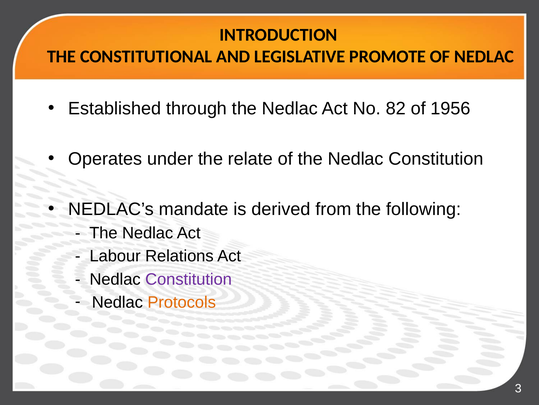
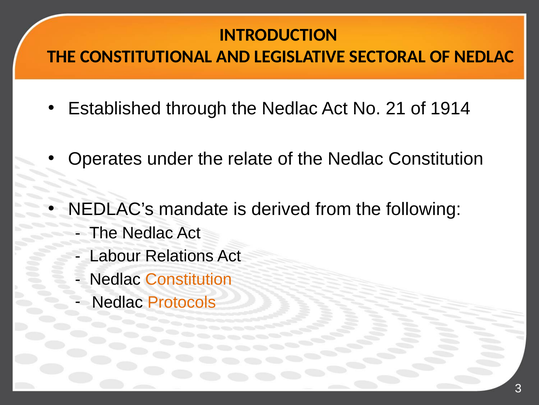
PROMOTE: PROMOTE -> SECTORAL (388, 56)
82: 82 -> 21 (396, 108)
1956: 1956 -> 1914 (451, 108)
Constitution colour: purple -> orange (189, 279)
